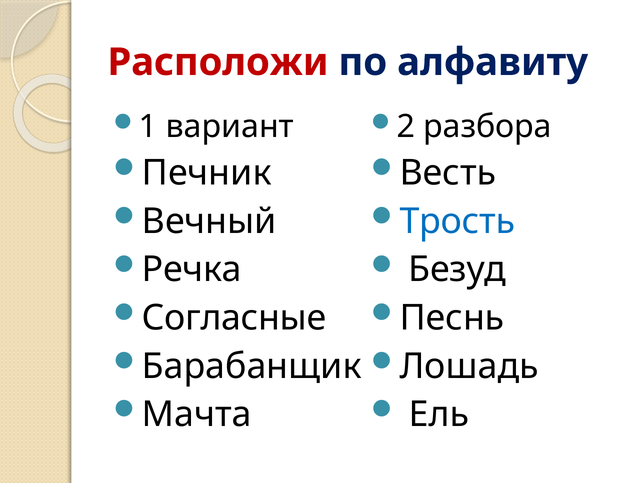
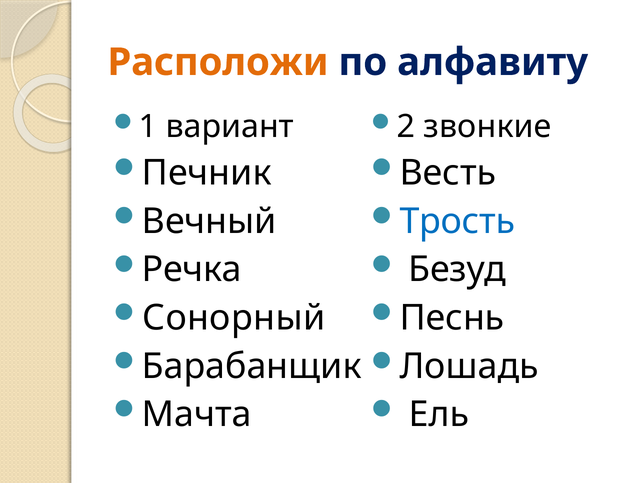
Расположи colour: red -> orange (218, 62)
разбора: разбора -> звонкие (488, 127)
Согласные: Согласные -> Сонорный (234, 318)
